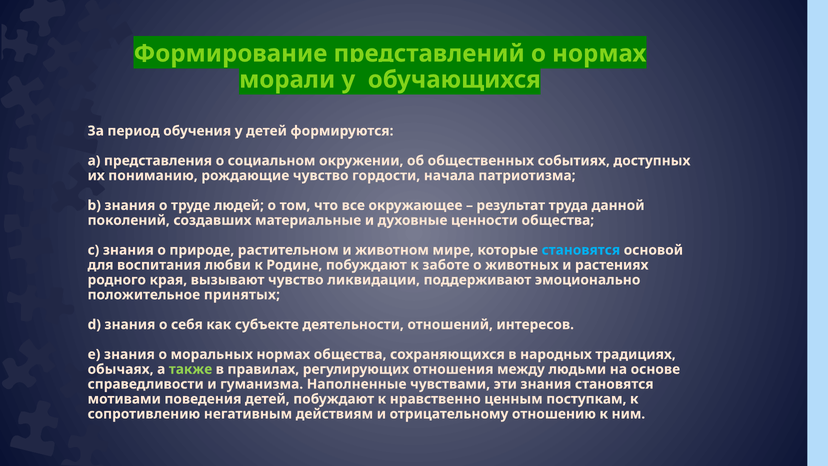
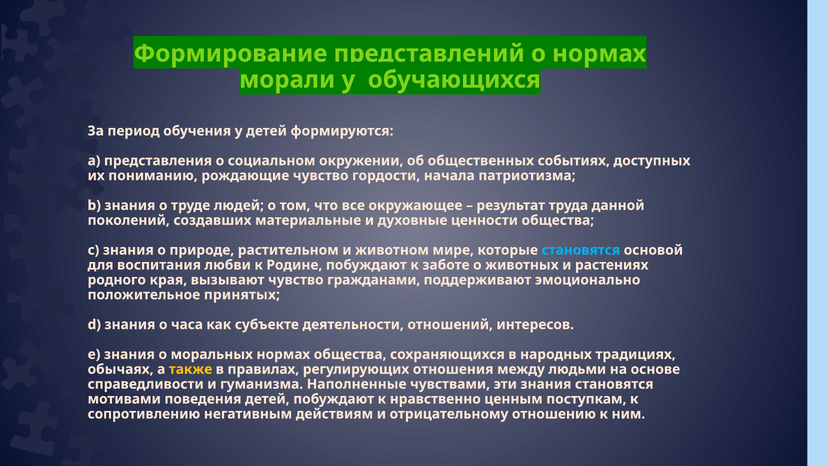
ликвидации: ликвидации -> гражданами (374, 280)
себя: себя -> часа (187, 324)
также colour: light green -> yellow (191, 369)
